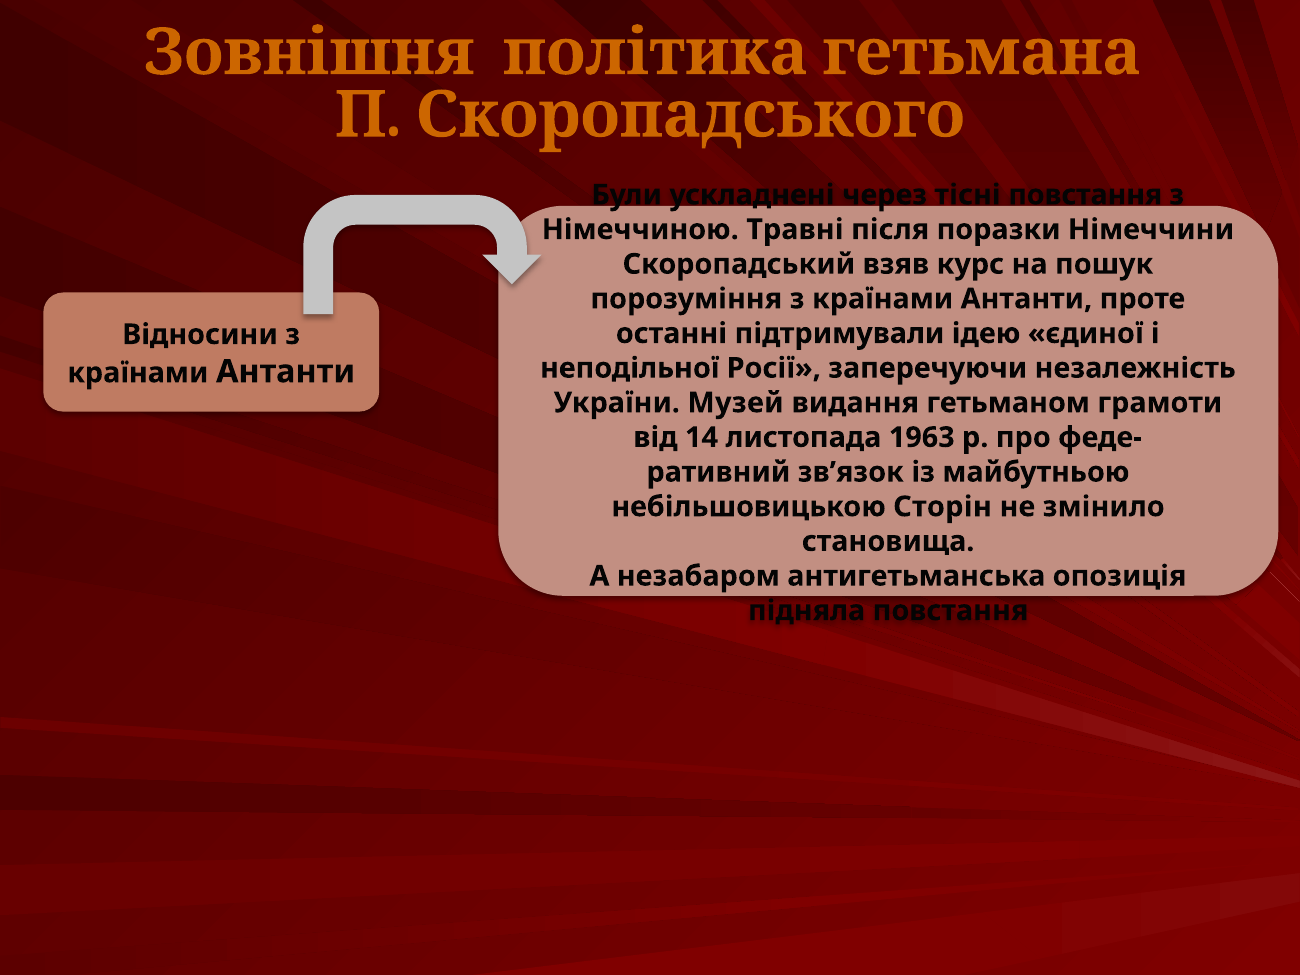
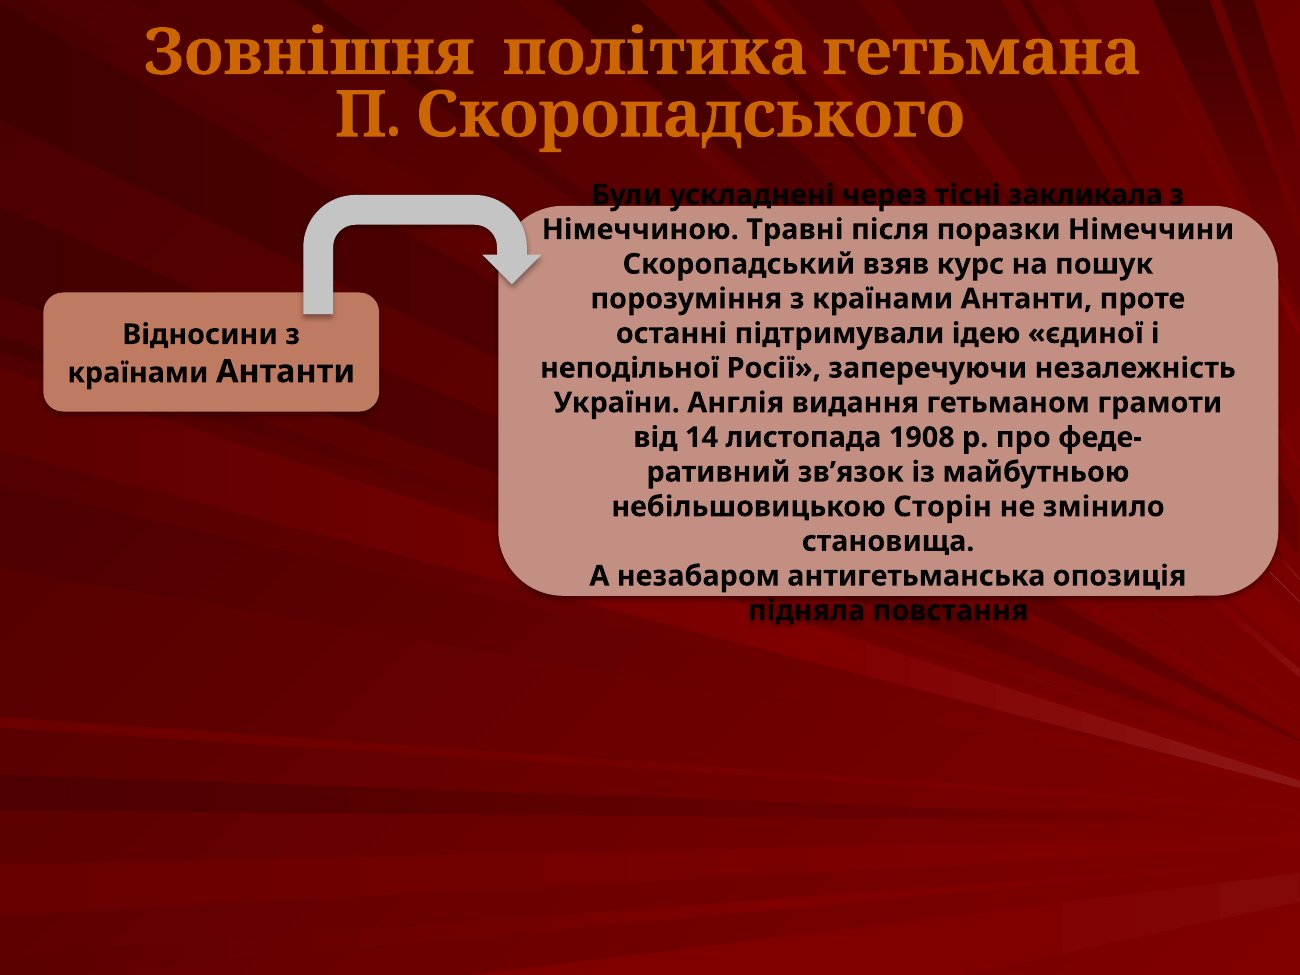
тісні повстання: повстання -> закликала (1085, 195)
Музей: Музей -> Англія (736, 403)
1963: 1963 -> 1908 (922, 437)
